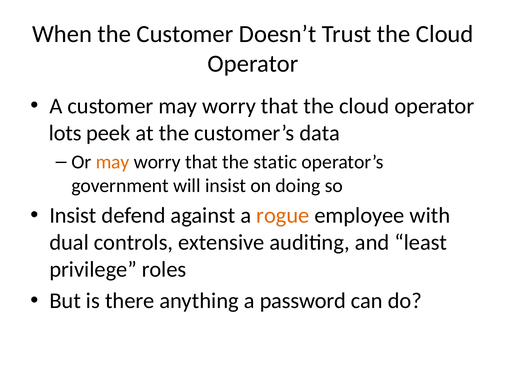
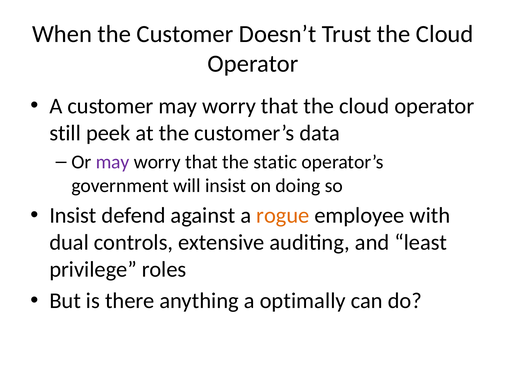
lots: lots -> still (65, 133)
may colour: orange -> purple (113, 162)
password: password -> optimally (303, 301)
